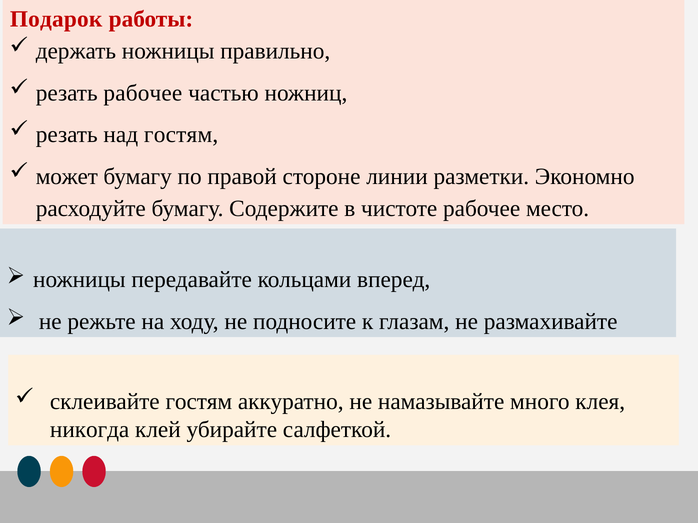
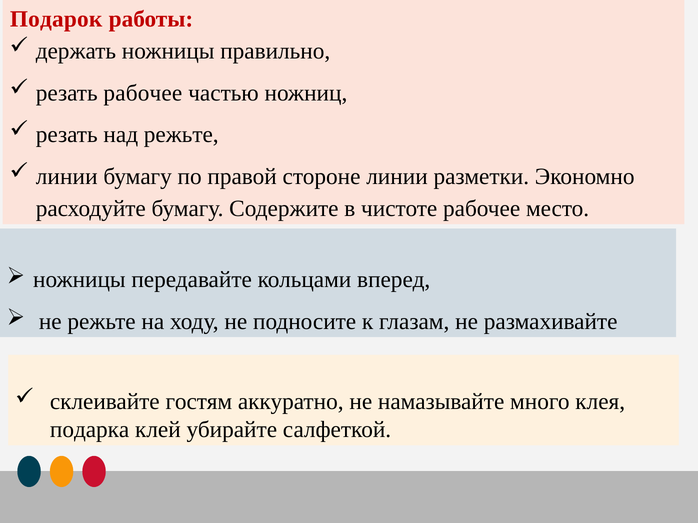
над гостям: гостям -> режьте (181, 135)
может: может -> линии (67, 177)
никогда: никогда -> подарка (90, 430)
